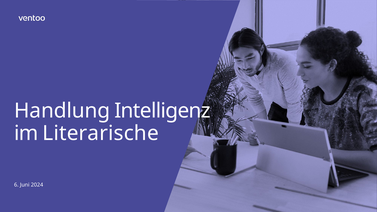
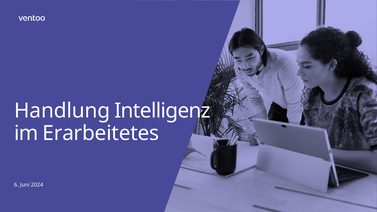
Literarische: Literarische -> Erarbeitetes (101, 133)
